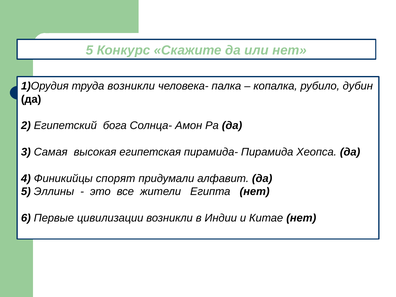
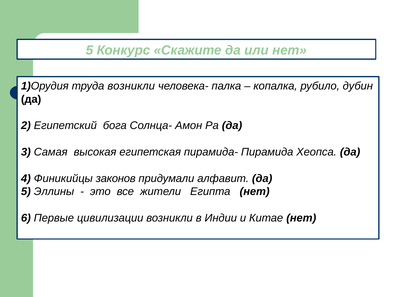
спорят: спорят -> законов (116, 178)
